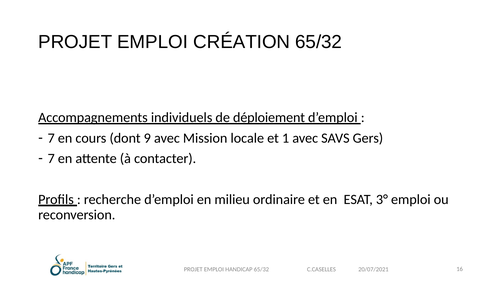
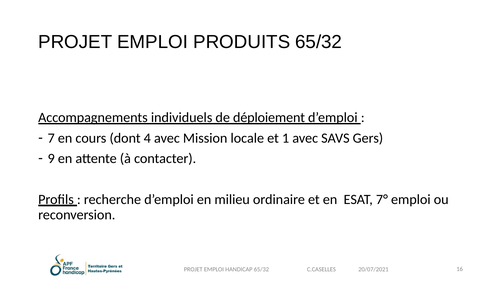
CRÉATION: CRÉATION -> PRODUITS (242, 42)
9: 9 -> 4 (147, 138)
7: 7 -> 9 (51, 158)
3°: 3° -> 7° (382, 199)
